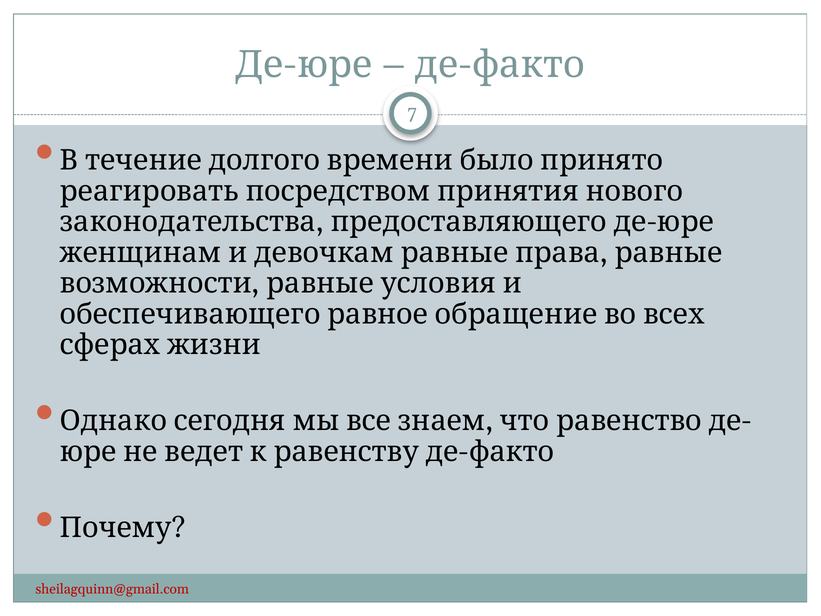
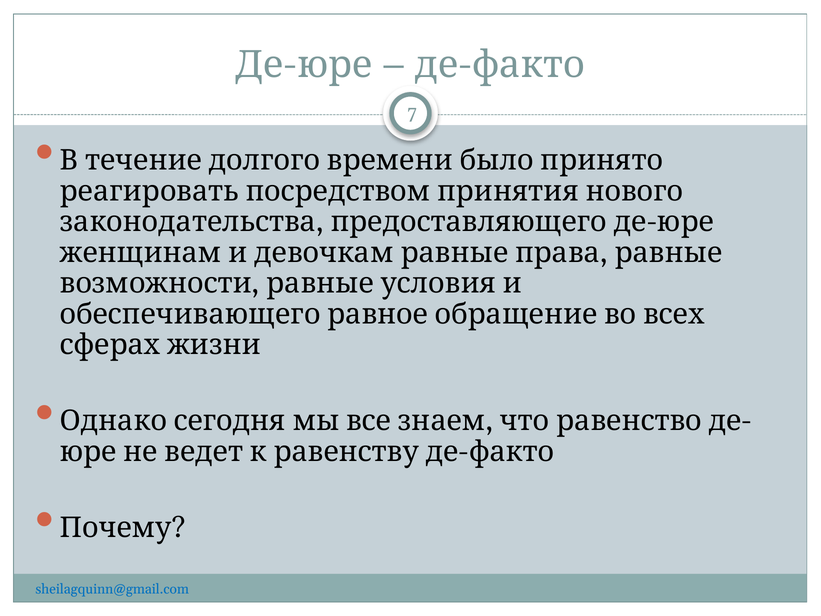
sheilagquinn@gmail.com colour: red -> blue (112, 589)
